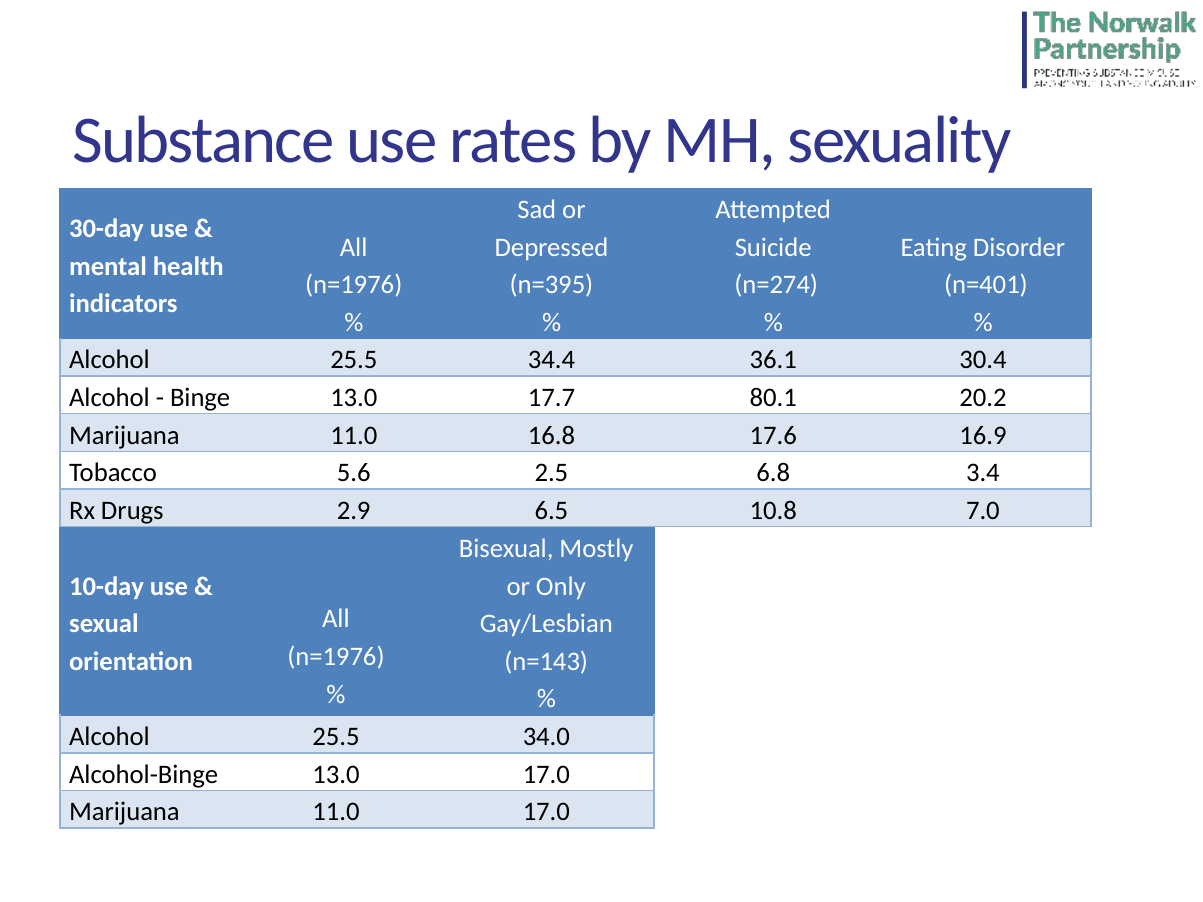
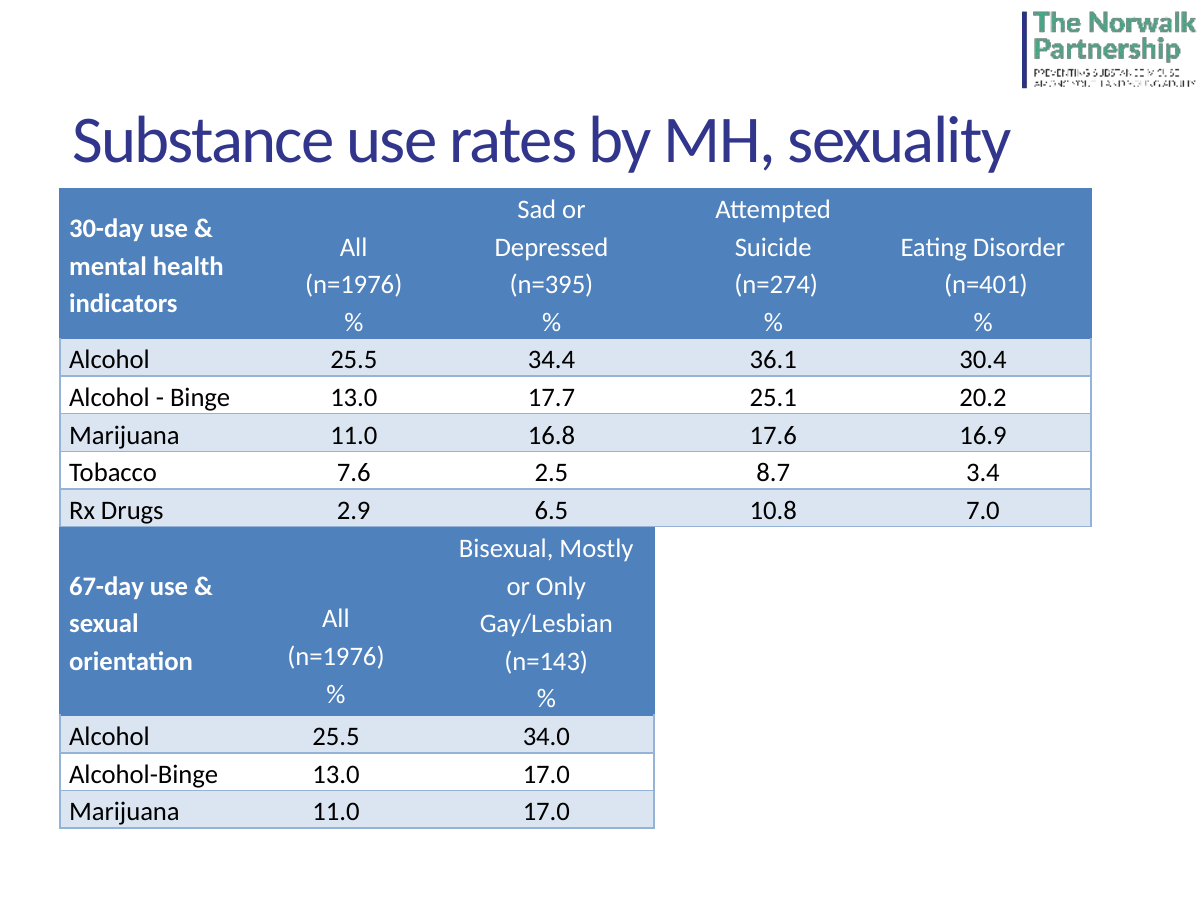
80.1: 80.1 -> 25.1 (773, 398)
5.6: 5.6 -> 7.6 (354, 473)
6.8: 6.8 -> 8.7 (773, 473)
10-day: 10-day -> 67-day (107, 587)
